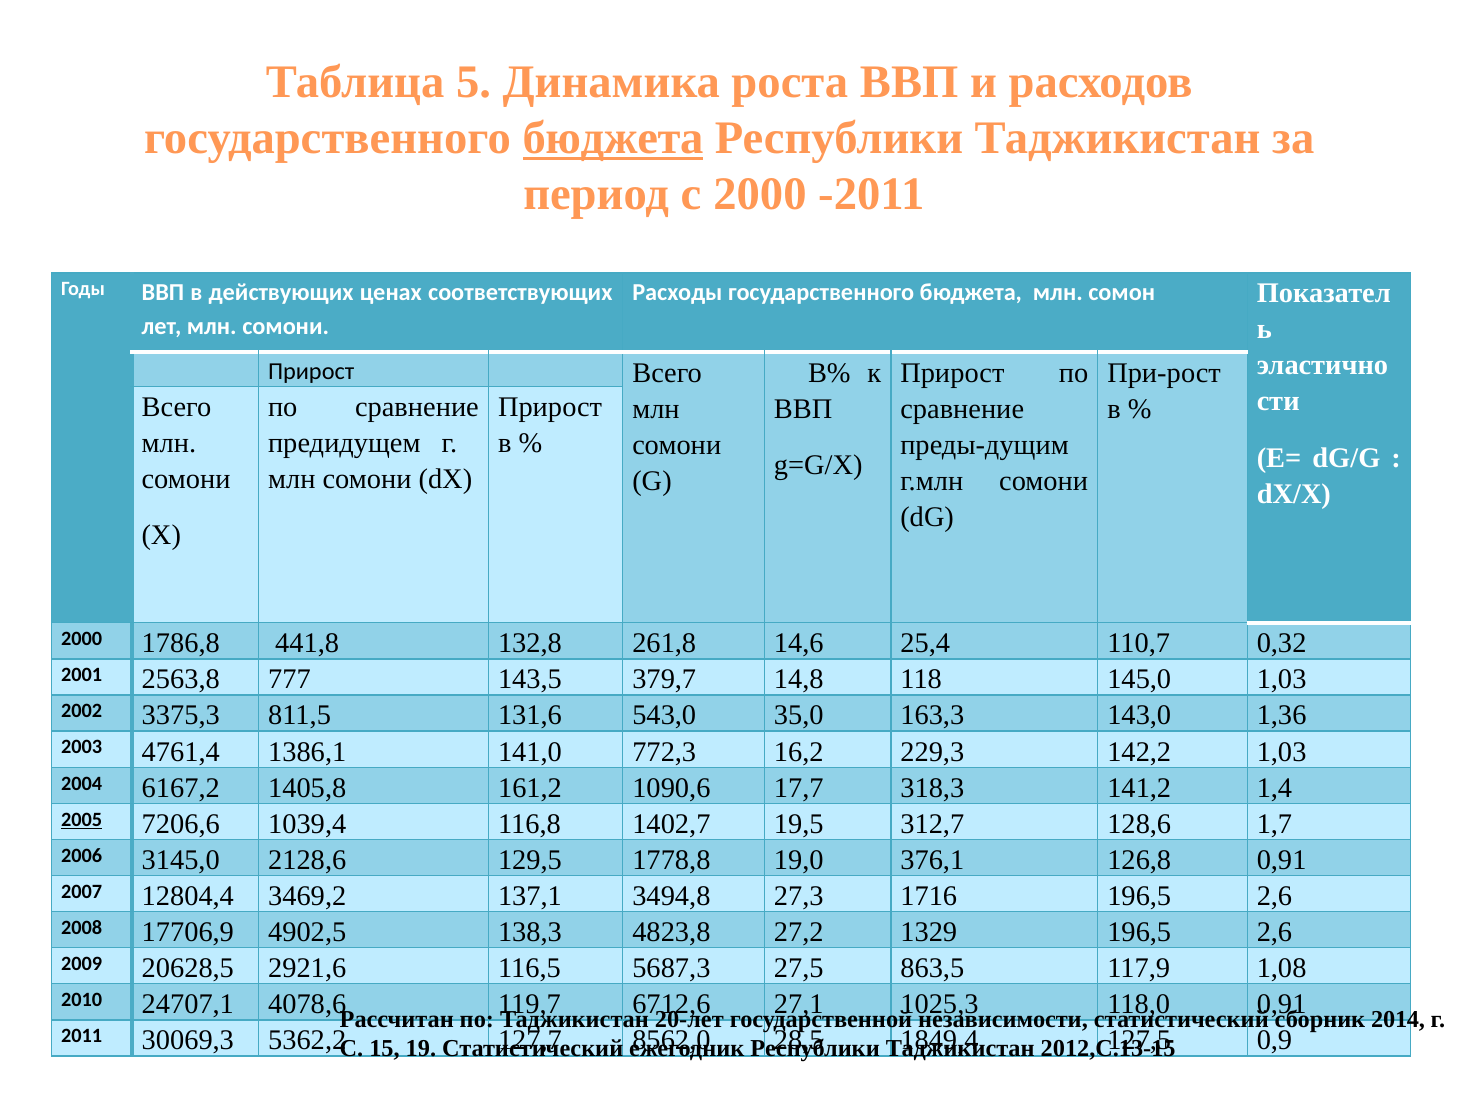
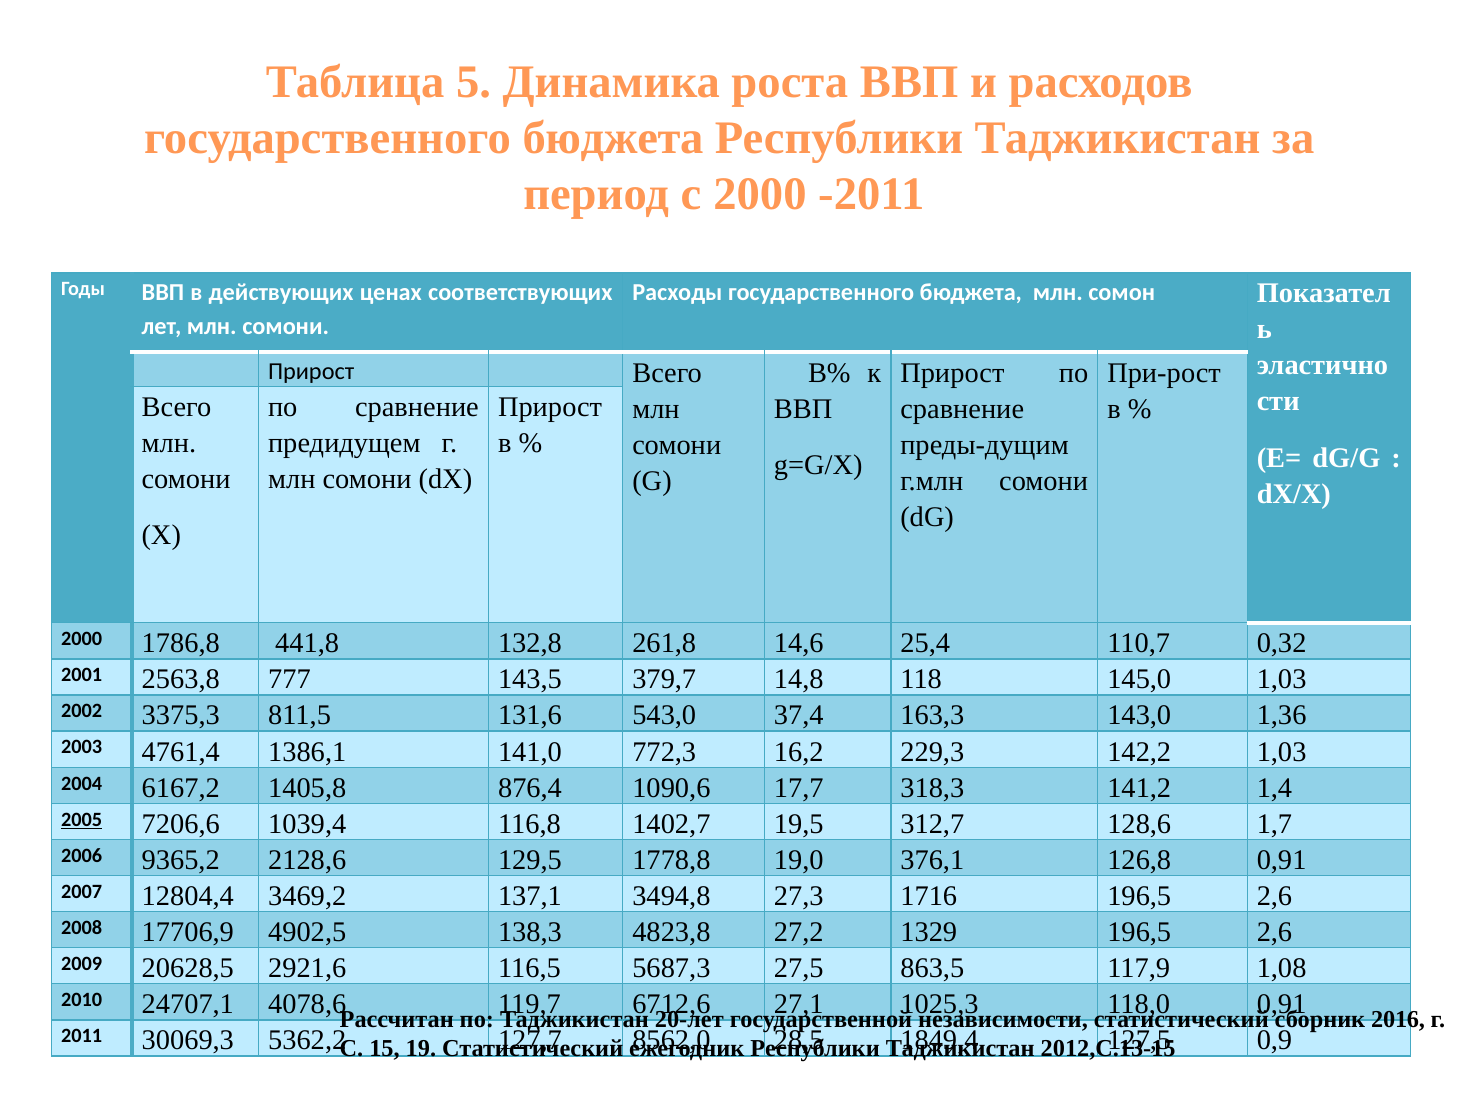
бюджета underline: present -> none (613, 138)
35,0: 35,0 -> 37,4 (799, 716)
161,2: 161,2 -> 876,4 (530, 788)
3145,0: 3145,0 -> 9365,2 (181, 860)
2014: 2014 -> 2016 (1398, 1019)
